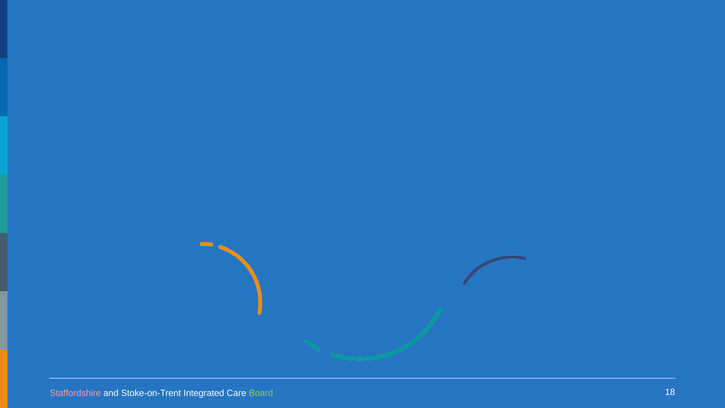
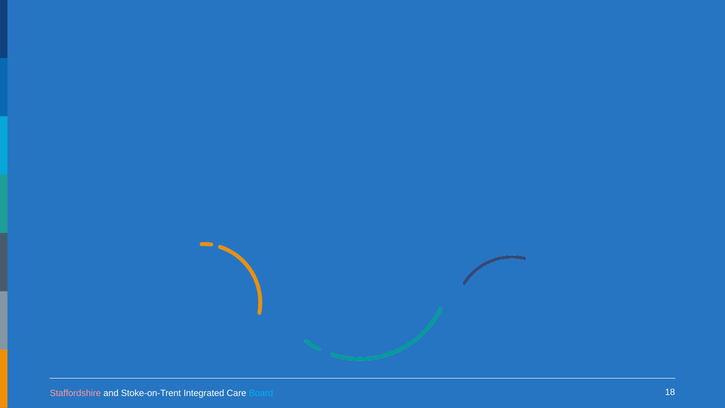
Board colour: light green -> light blue (261, 393)
